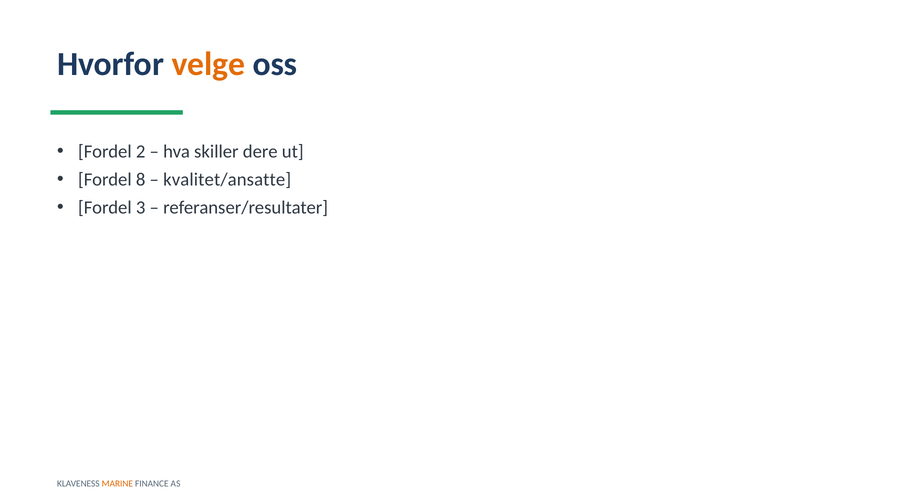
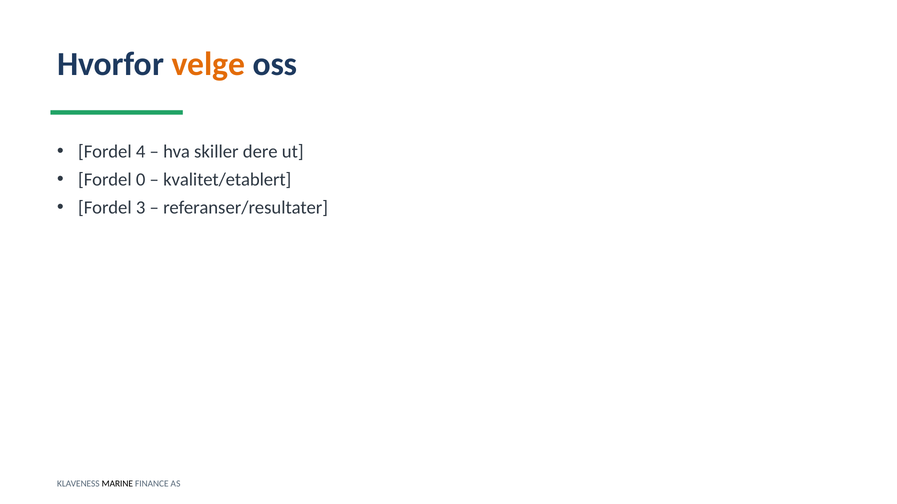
2: 2 -> 4 (141, 152)
8: 8 -> 0 (141, 180)
kvalitet/ansatte: kvalitet/ansatte -> kvalitet/etablert (227, 180)
MARINE colour: orange -> black (117, 484)
